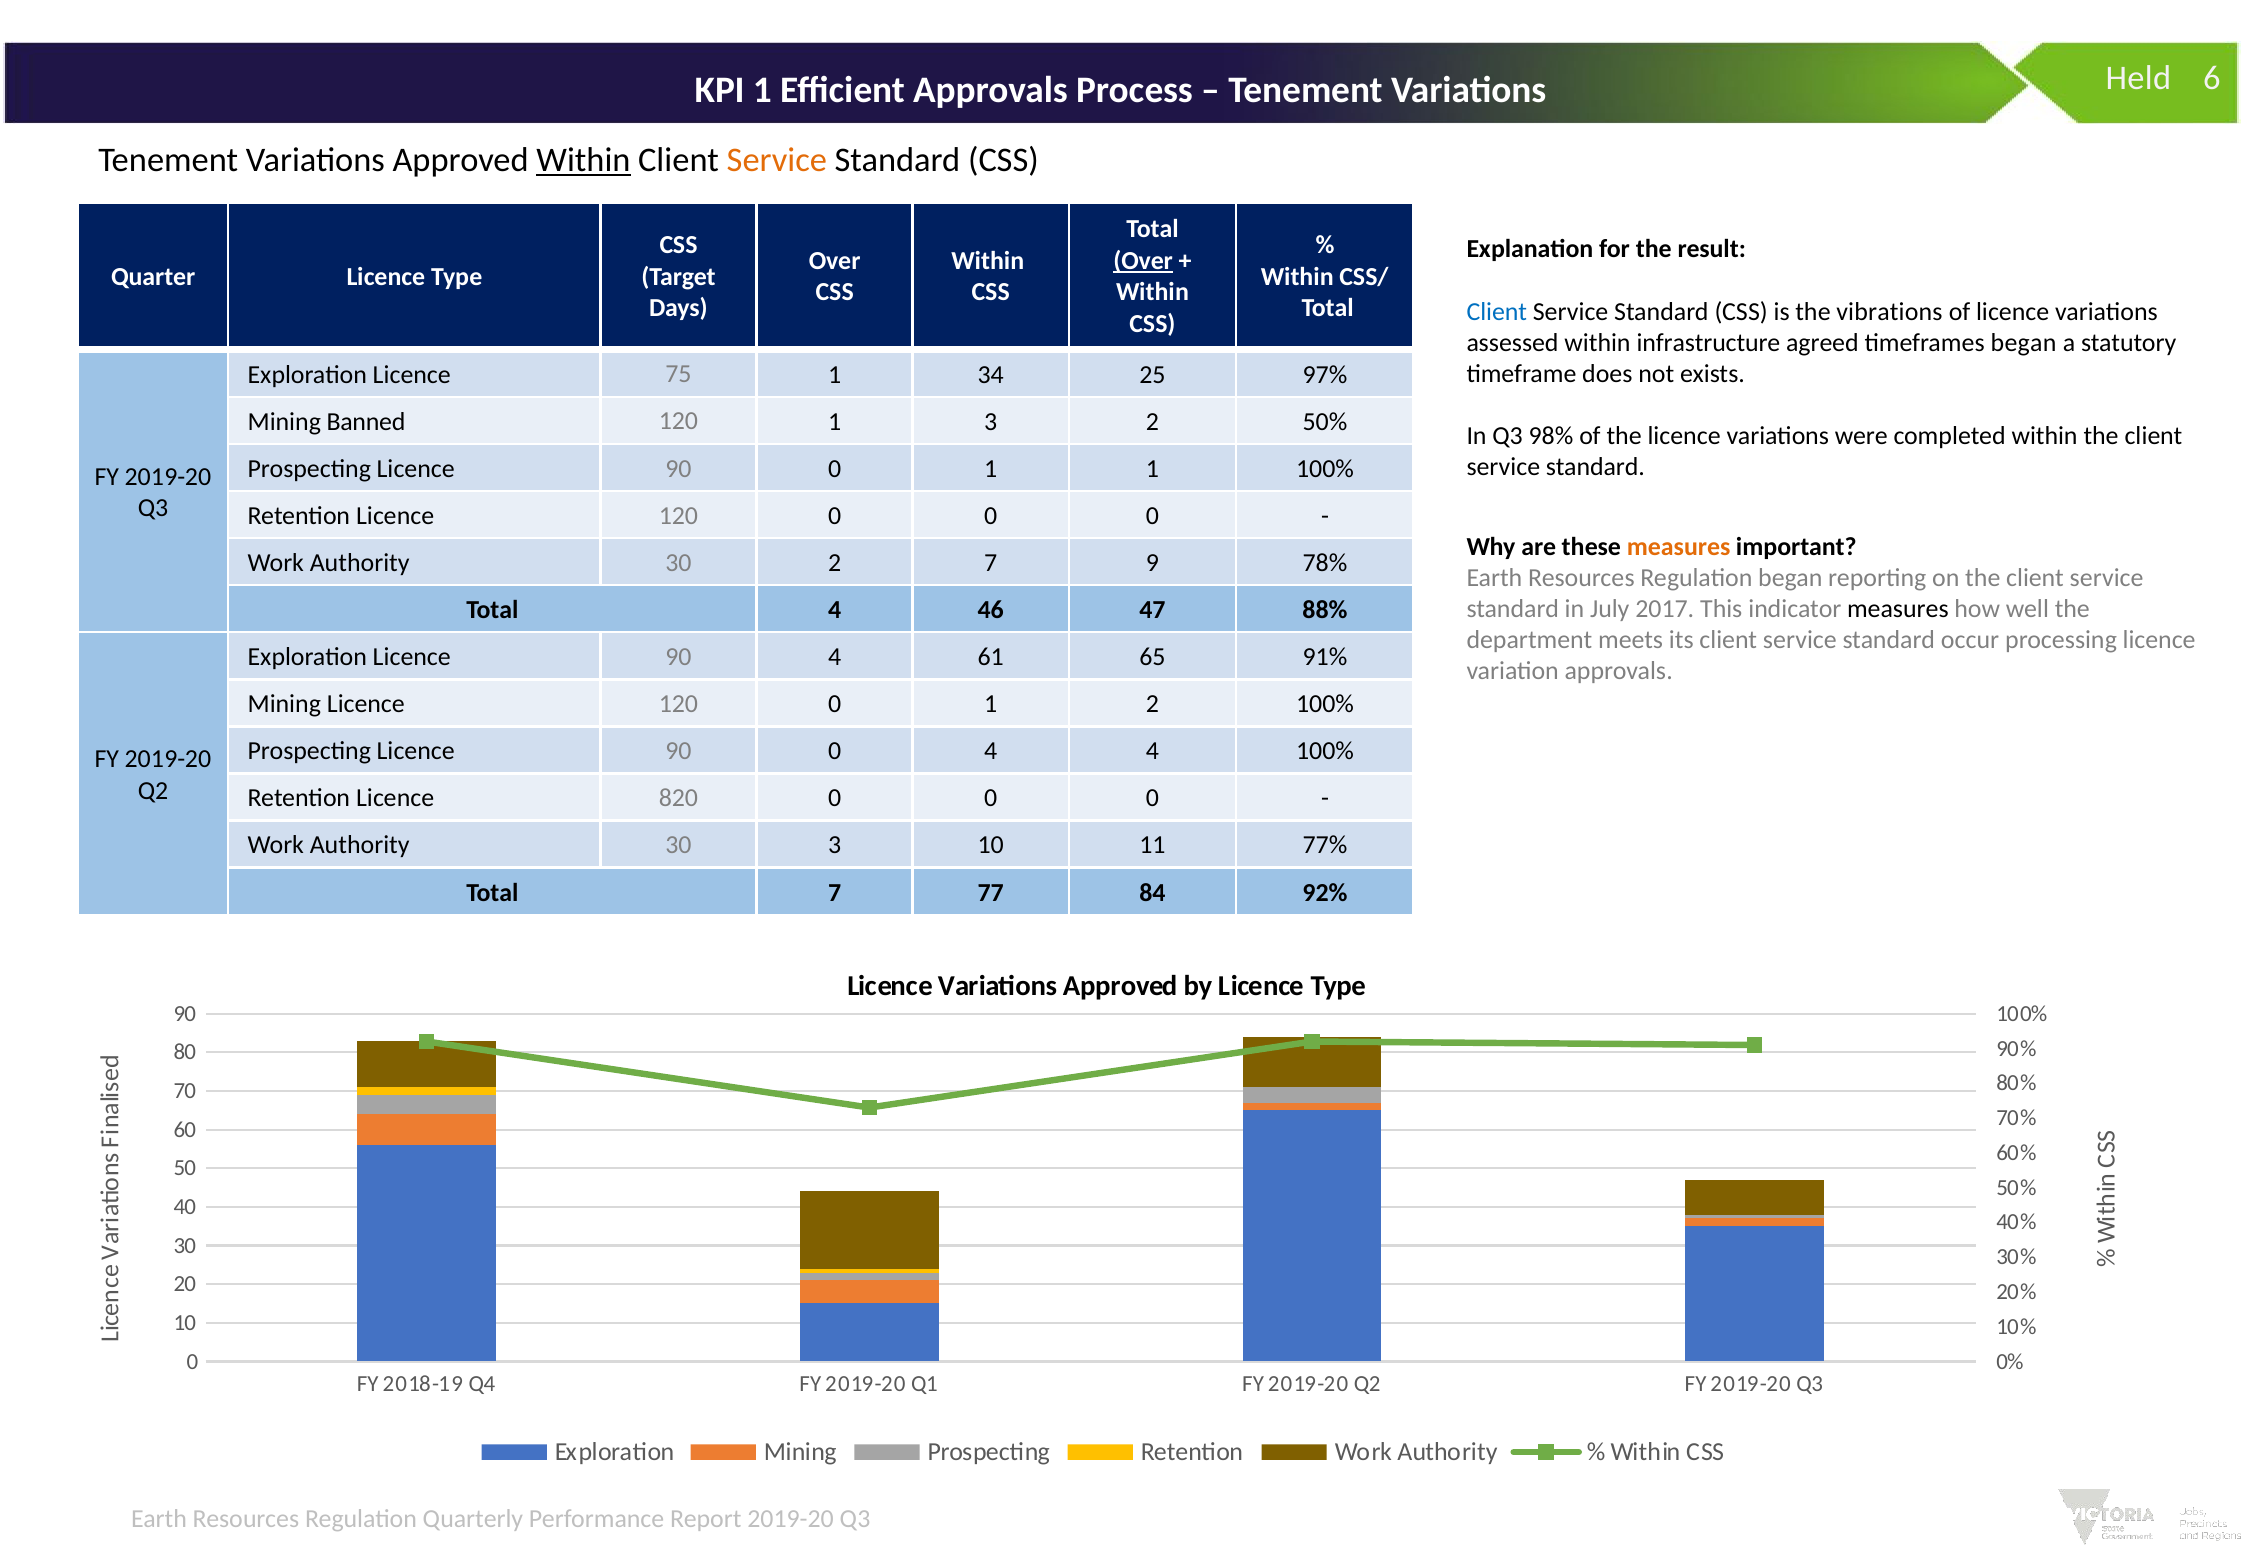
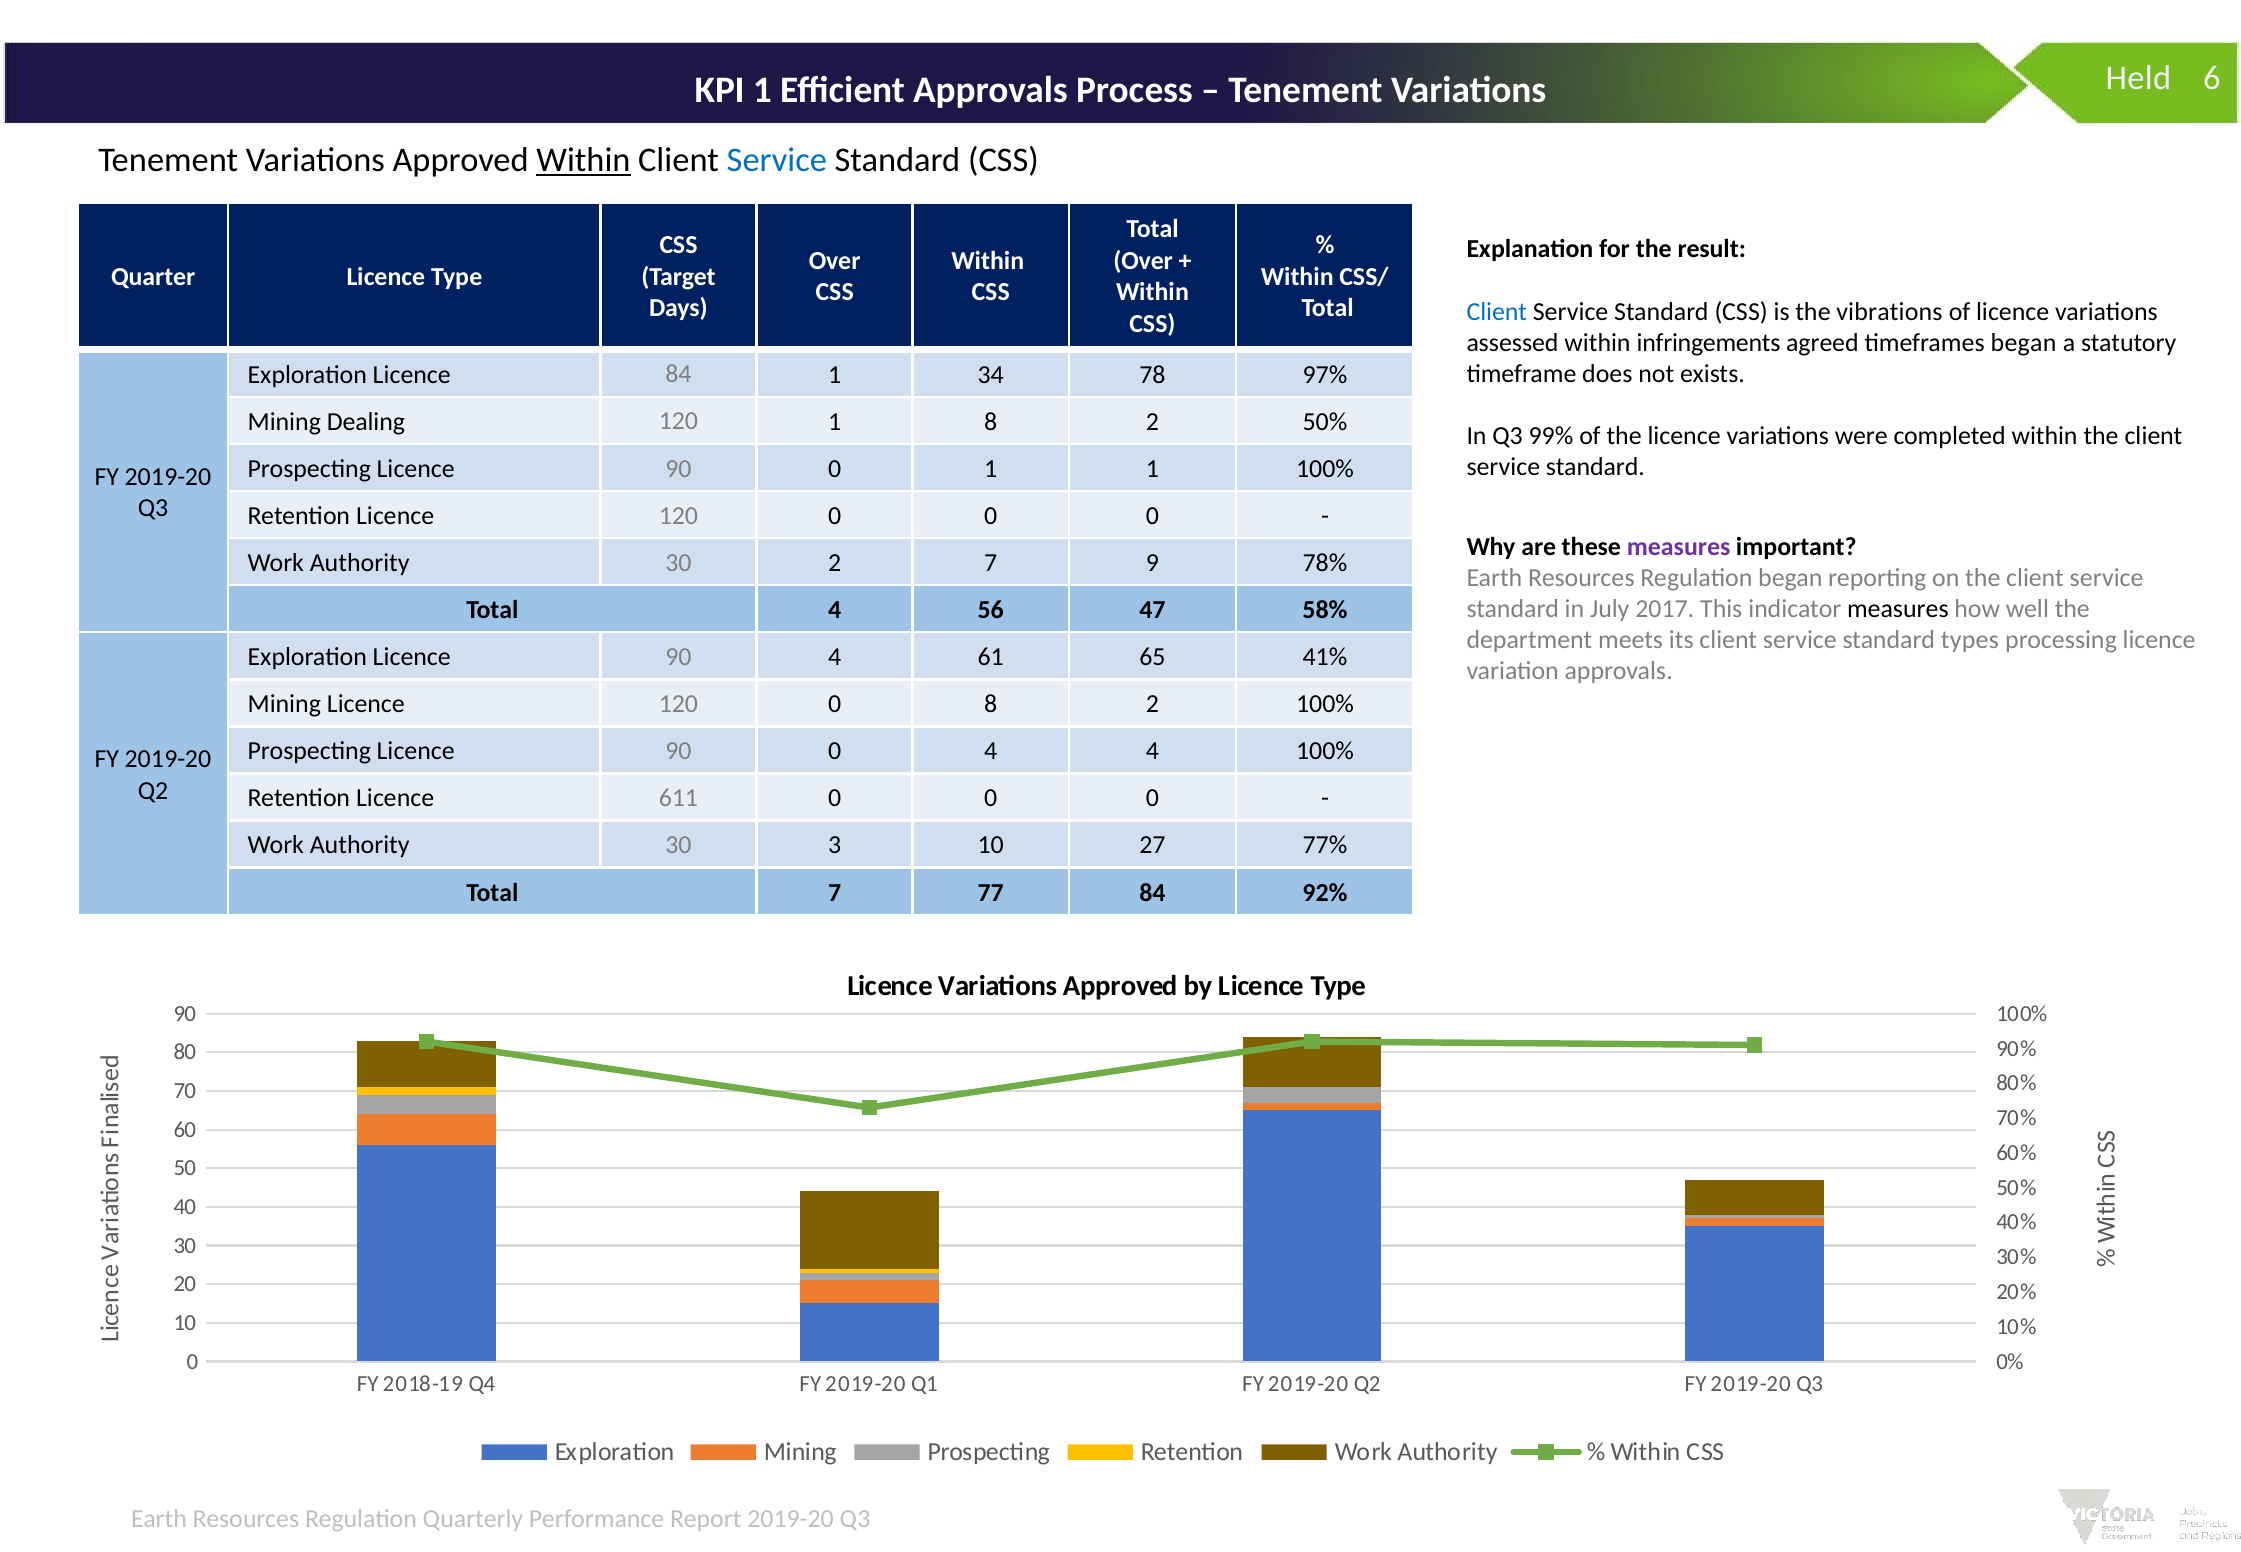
Service colour: orange -> blue (777, 161)
Over underline: present -> none (1143, 261)
infrastructure: infrastructure -> infringements (1709, 343)
Licence 75: 75 -> 84 (678, 374)
25: 25 -> 78 (1152, 374)
Banned: Banned -> Dealing (366, 421)
1 3: 3 -> 8 (991, 421)
98%: 98% -> 99% (1551, 436)
measures colour: orange -> purple (1679, 547)
46: 46 -> 56 (991, 610)
88%: 88% -> 58% (1325, 610)
occur: occur -> types (1970, 640)
91%: 91% -> 41% (1325, 657)
120 0 1: 1 -> 8 (991, 704)
820: 820 -> 611 (678, 798)
11: 11 -> 27 (1152, 845)
